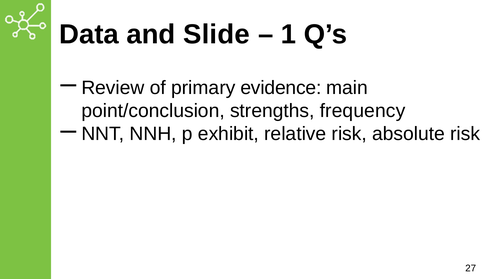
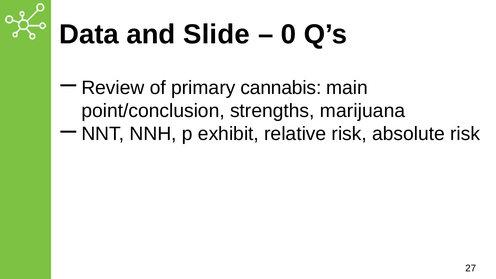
1: 1 -> 0 (289, 34)
evidence: evidence -> cannabis (281, 88)
frequency: frequency -> marijuana (363, 111)
